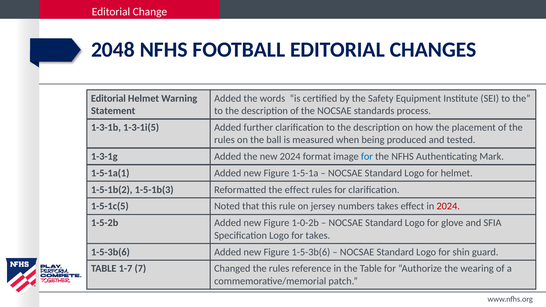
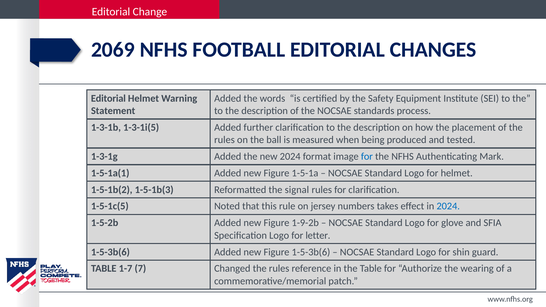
2048: 2048 -> 2069 (113, 50)
the effect: effect -> signal (297, 190)
2024 colour: red -> blue (448, 206)
1-0-2b: 1-0-2b -> 1-9-2b (305, 223)
for takes: takes -> letter (318, 235)
